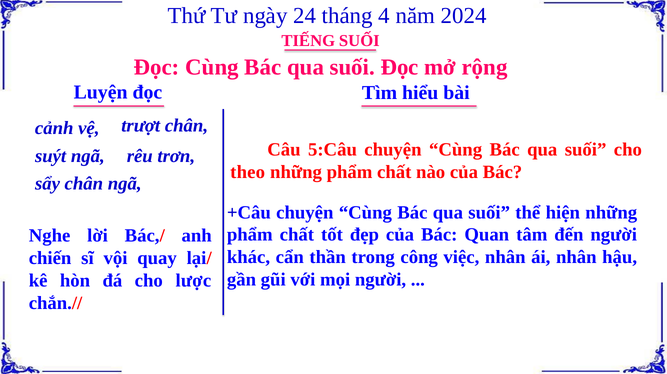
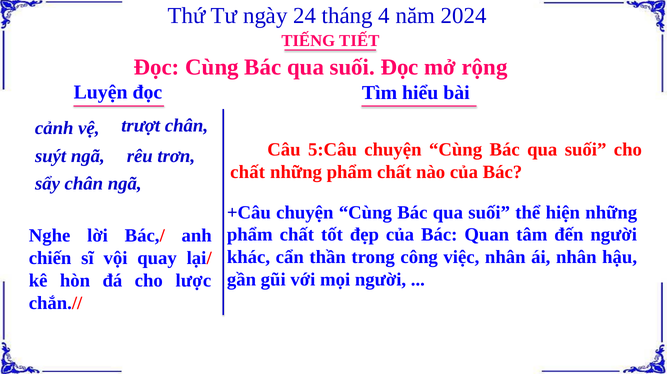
TIẾNG SUỐI: SUỐI -> TIẾT (359, 41)
theo: theo -> chất (248, 173)
